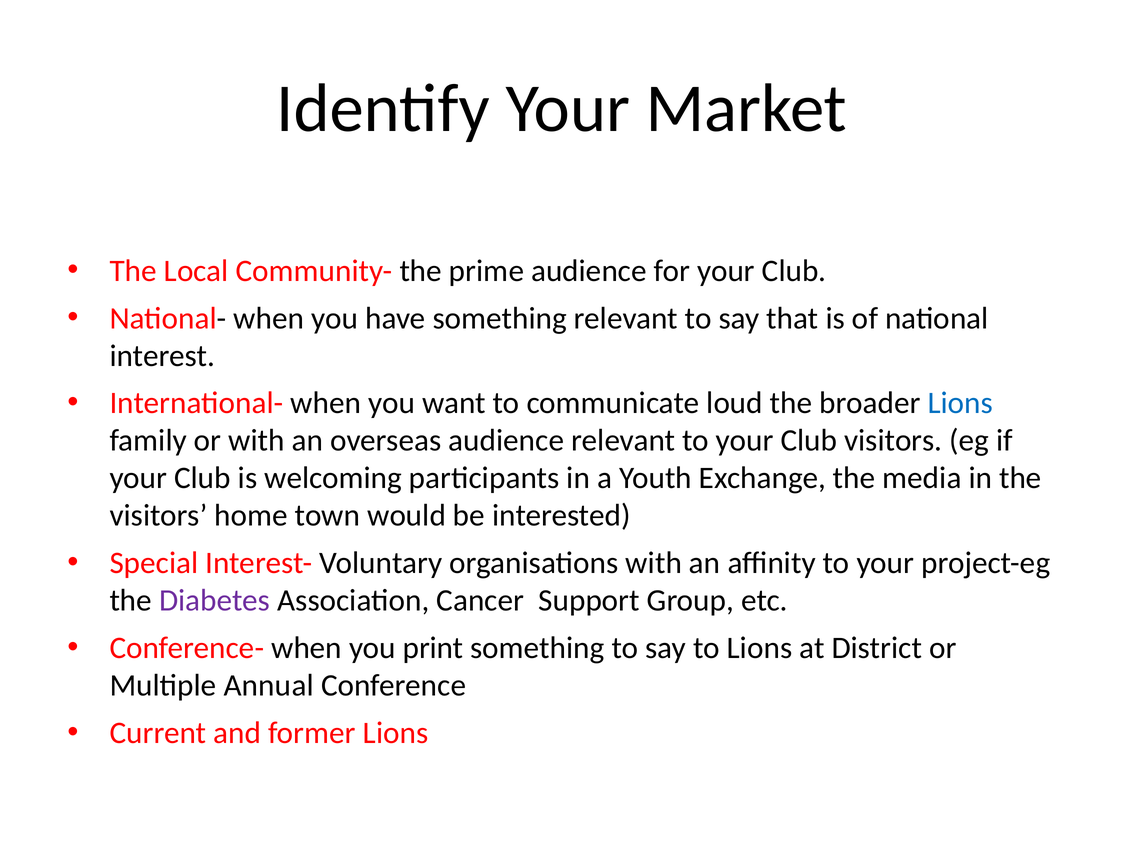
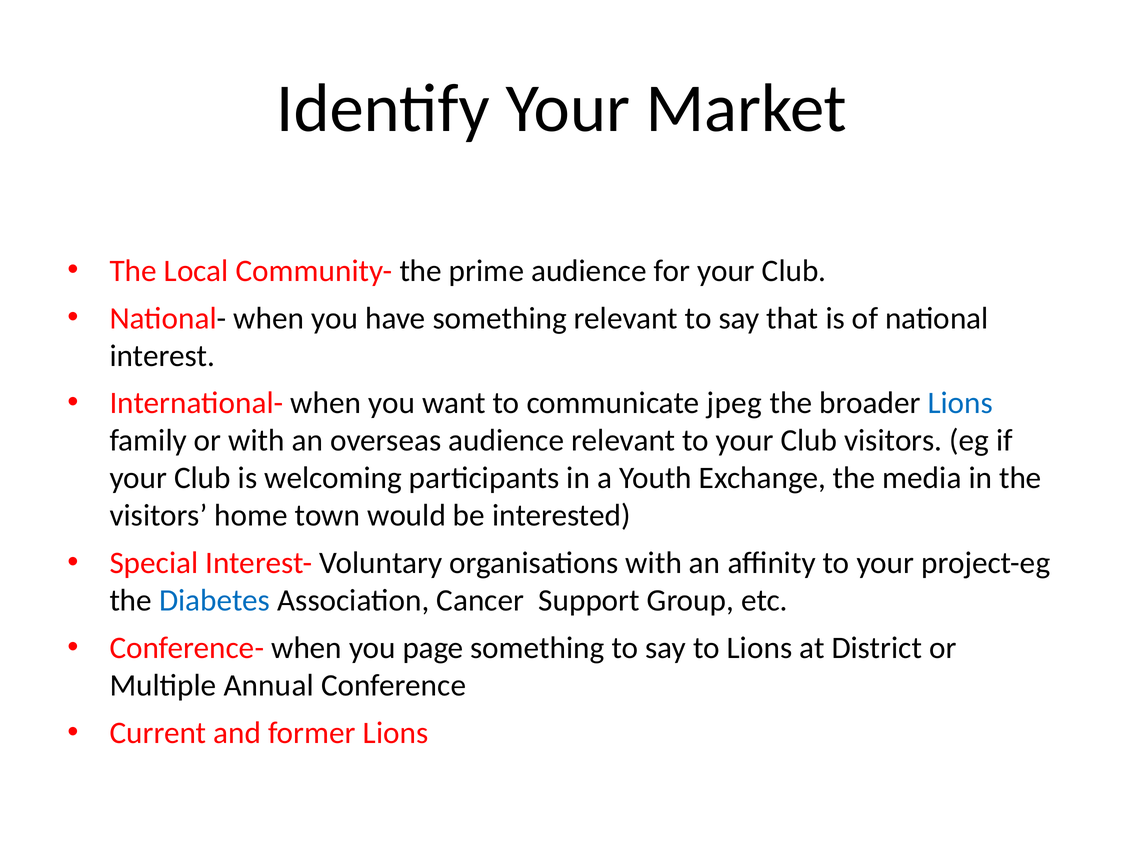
loud: loud -> jpeg (734, 403)
Diabetes colour: purple -> blue (215, 601)
print: print -> page (433, 648)
